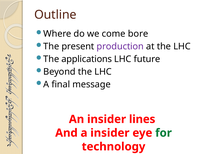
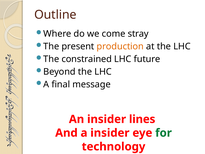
bore: bore -> stray (138, 34)
production colour: purple -> orange (120, 46)
applications: applications -> constrained (87, 59)
